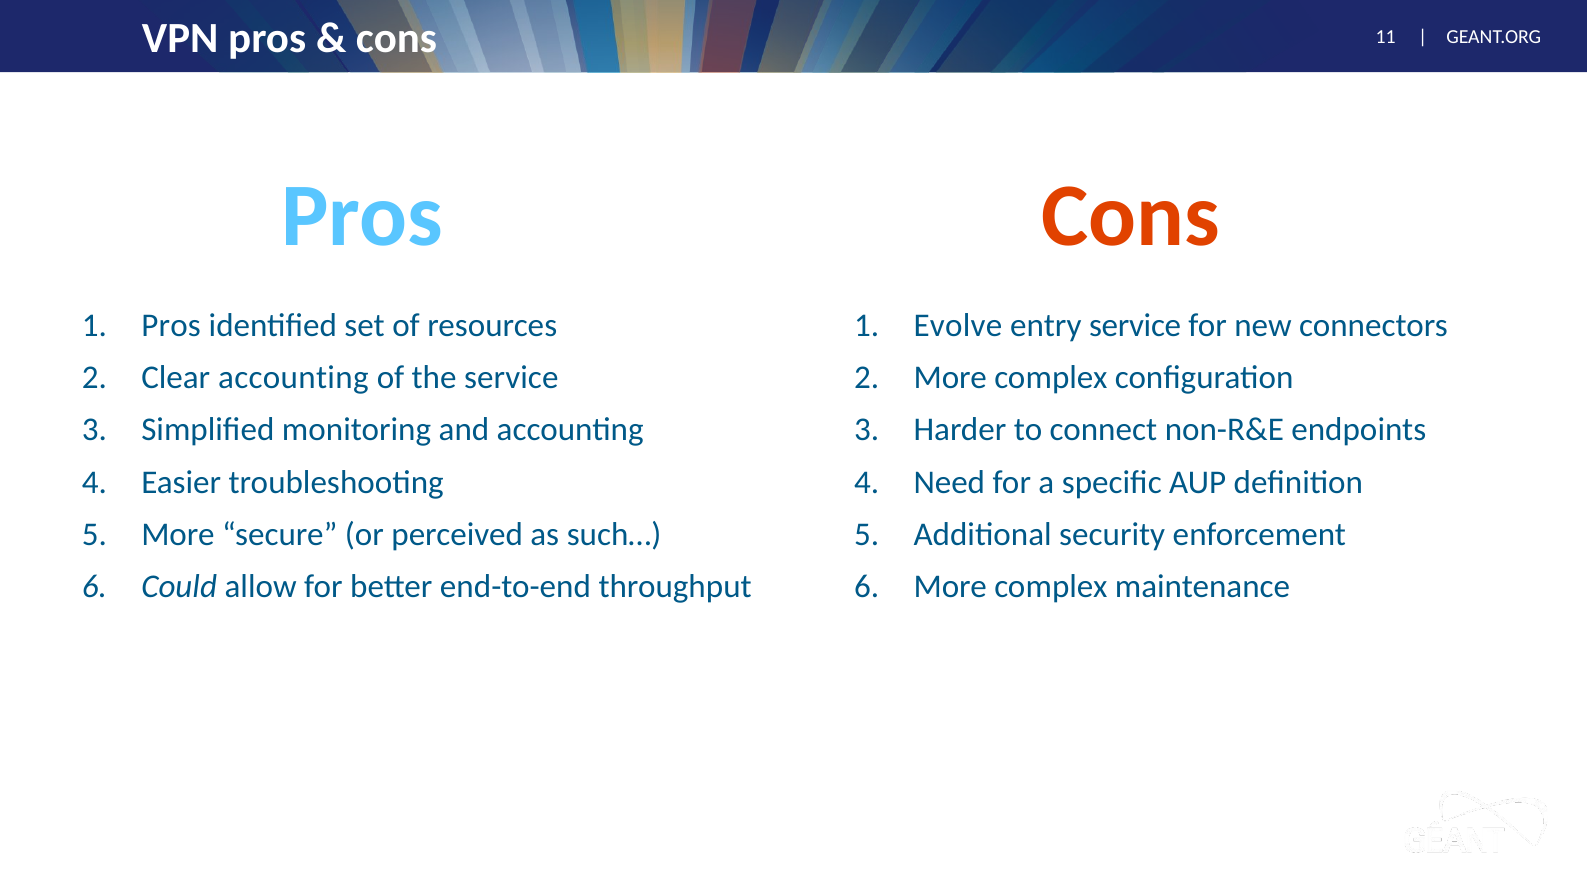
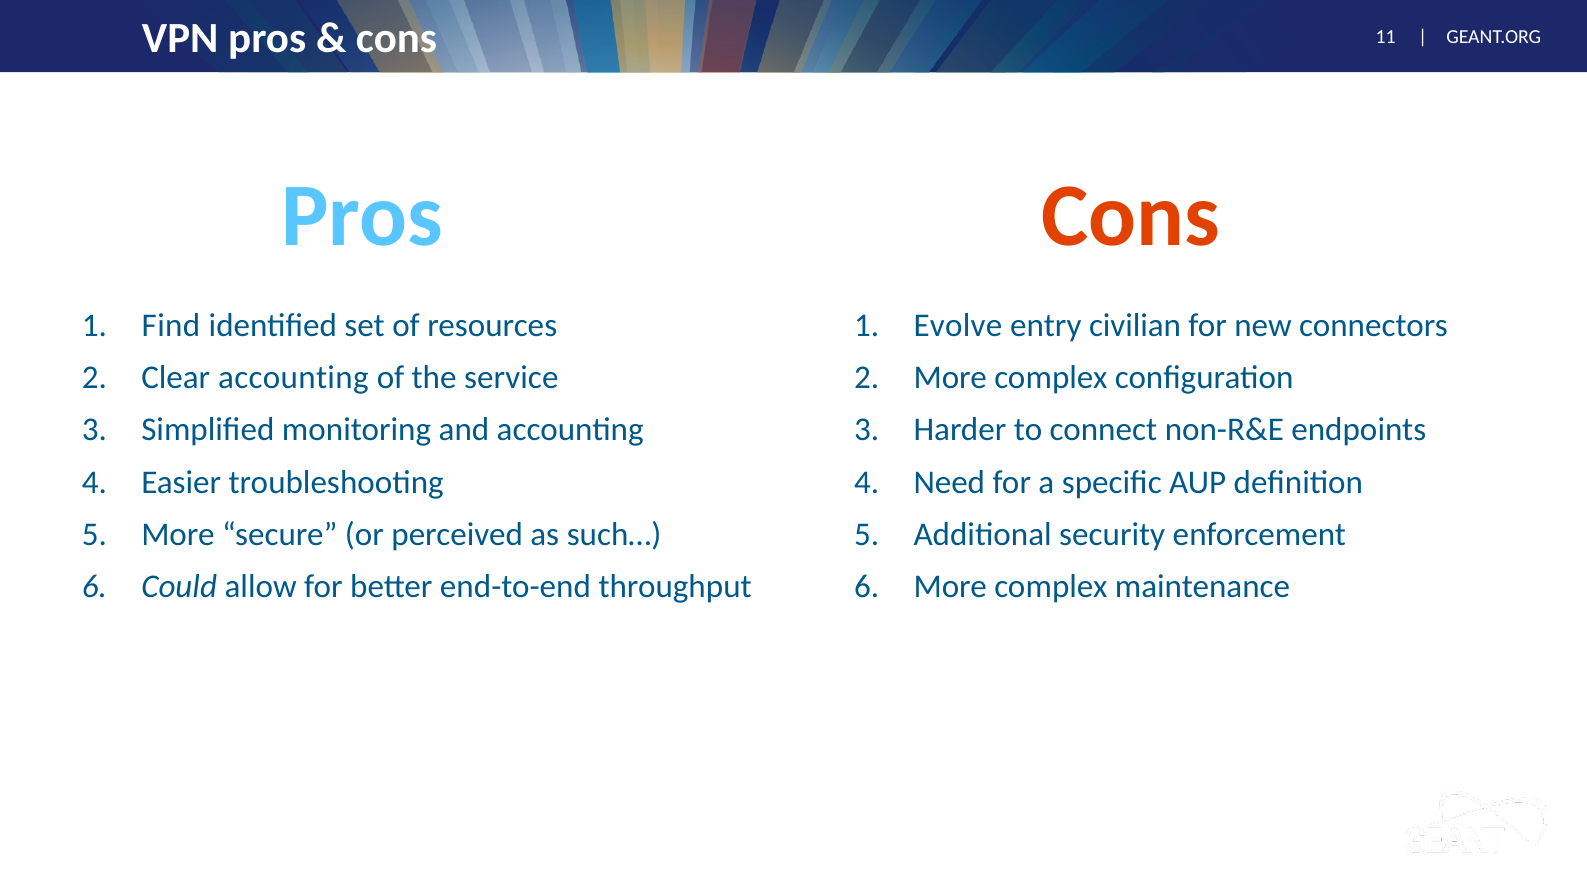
Pros: Pros -> Find (171, 325)
entry service: service -> civilian (1135, 325)
